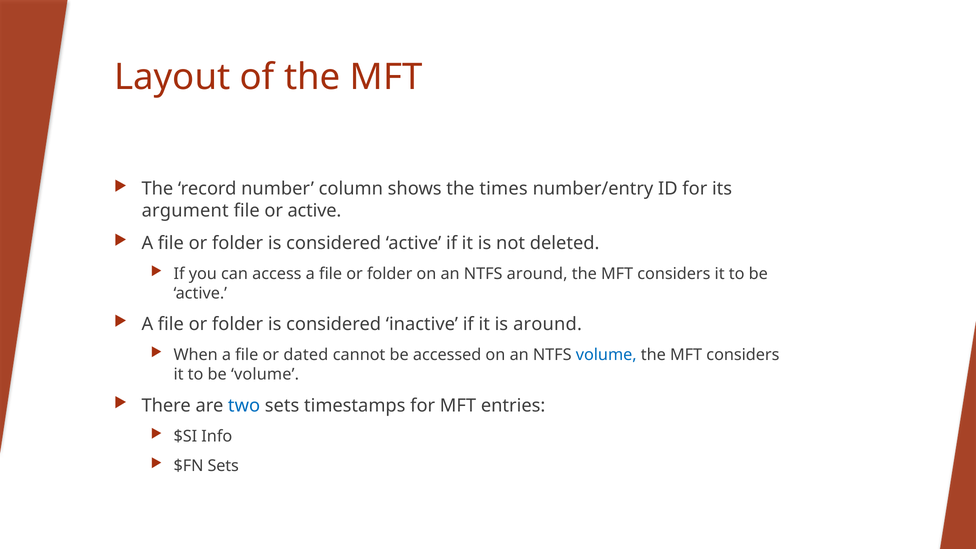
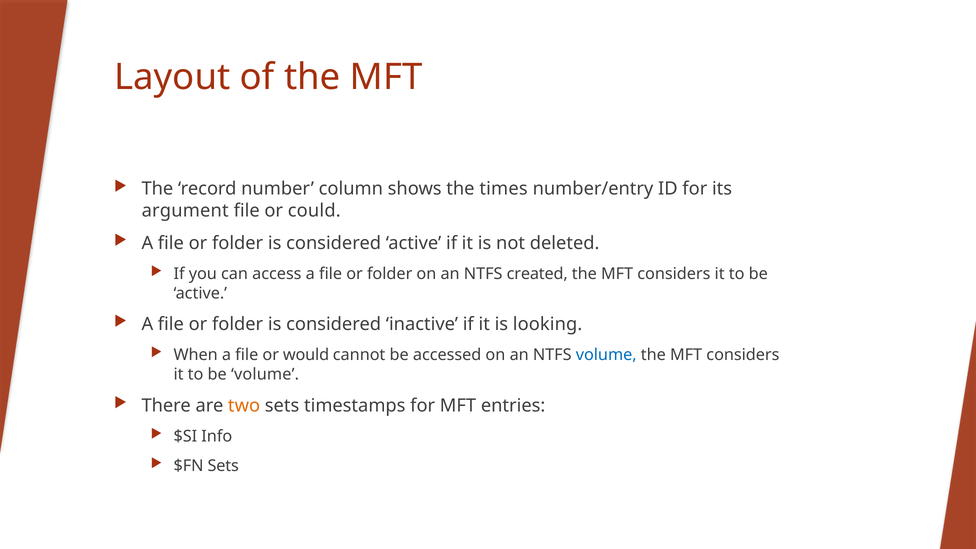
or active: active -> could (314, 211)
NTFS around: around -> created (537, 274)
is around: around -> looking (548, 324)
dated: dated -> would (306, 355)
two colour: blue -> orange (244, 406)
